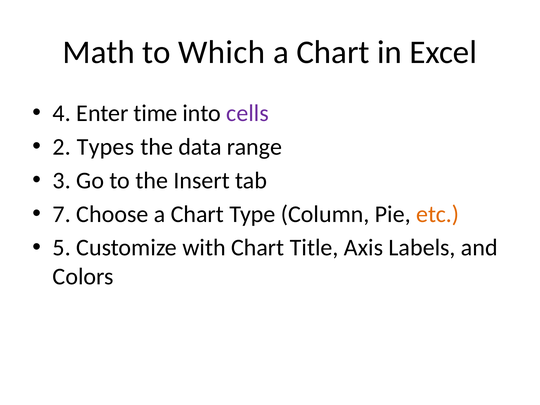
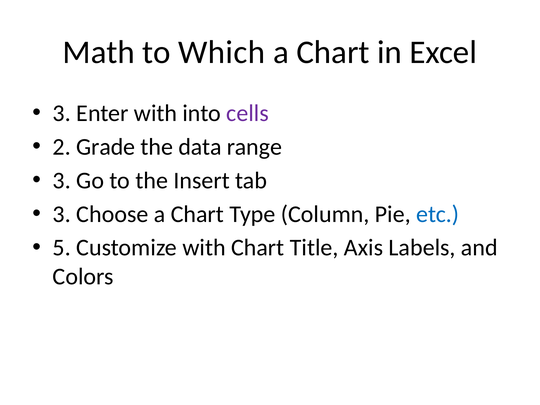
4: 4 -> 3 (62, 113)
Enter time: time -> with (155, 113)
Types: Types -> Grade (106, 147)
7: 7 -> 3 (62, 214)
etc colour: orange -> blue (438, 214)
